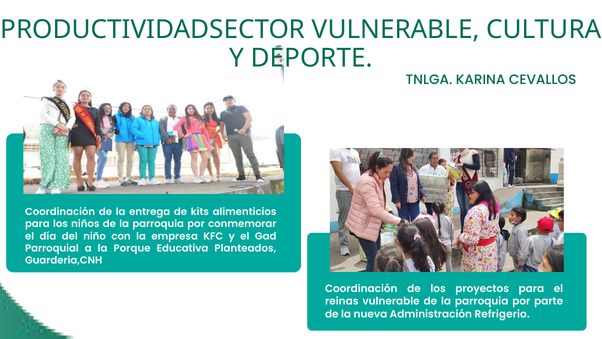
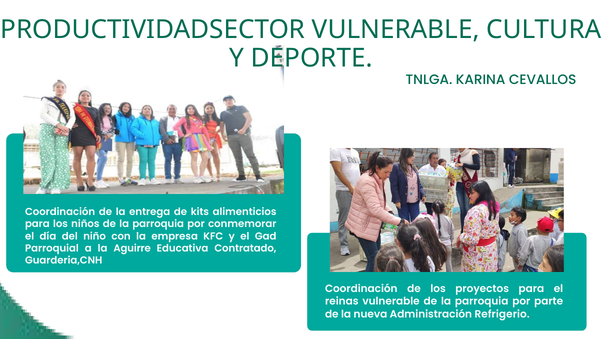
Porque: Porque -> Aguirre (132, 248)
Planteados: Planteados -> Contratado (245, 248)
